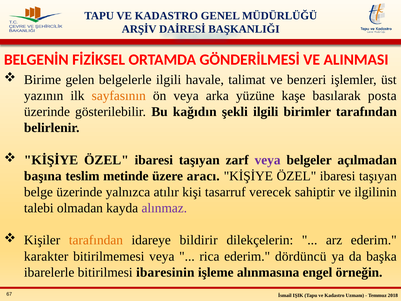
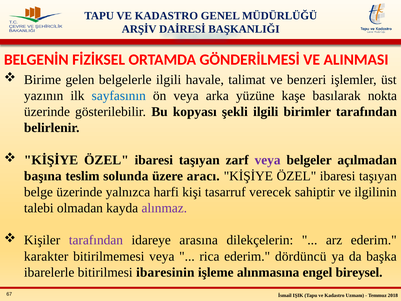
sayfasının colour: orange -> blue (119, 96)
posta: posta -> nokta (382, 96)
kağıdın: kağıdın -> kopyası (195, 112)
metinde: metinde -> solunda (126, 176)
atılır: atılır -> harfi (166, 192)
tarafından colour: orange -> purple (96, 240)
bildirir: bildirir -> arasına (199, 240)
örneğin: örneğin -> bireysel (359, 272)
